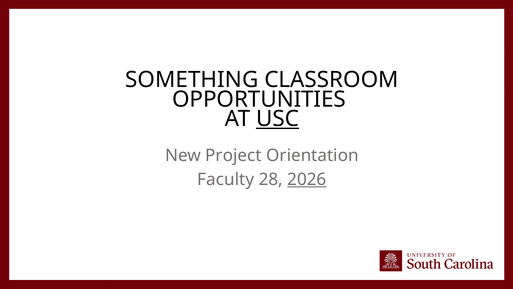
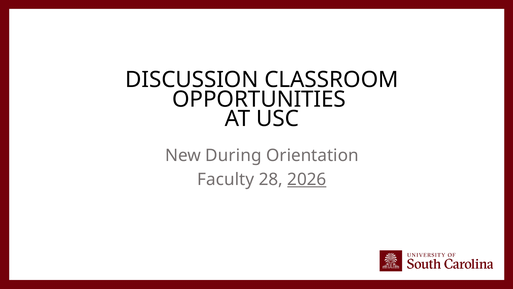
SOMETHING: SOMETHING -> DISCUSSION (192, 80)
USC underline: present -> none (277, 119)
Project: Project -> During (233, 155)
